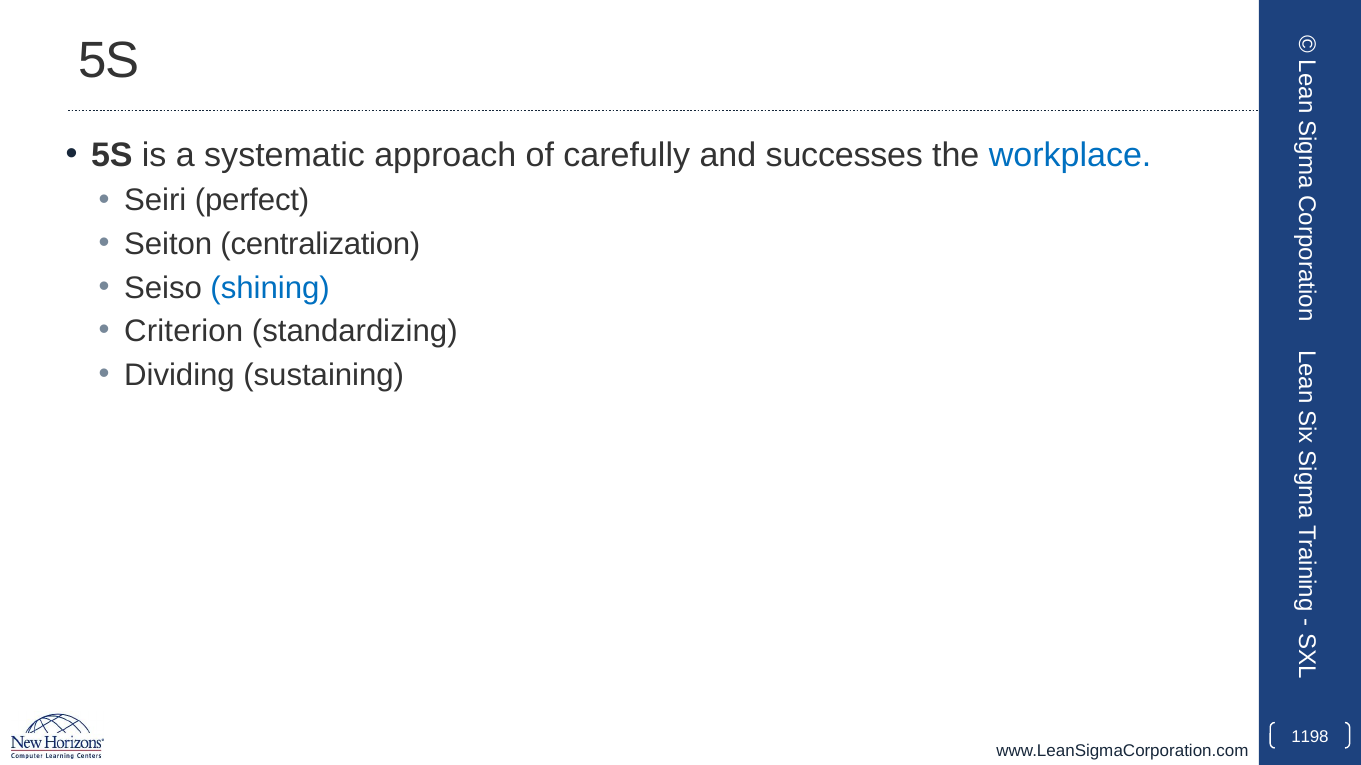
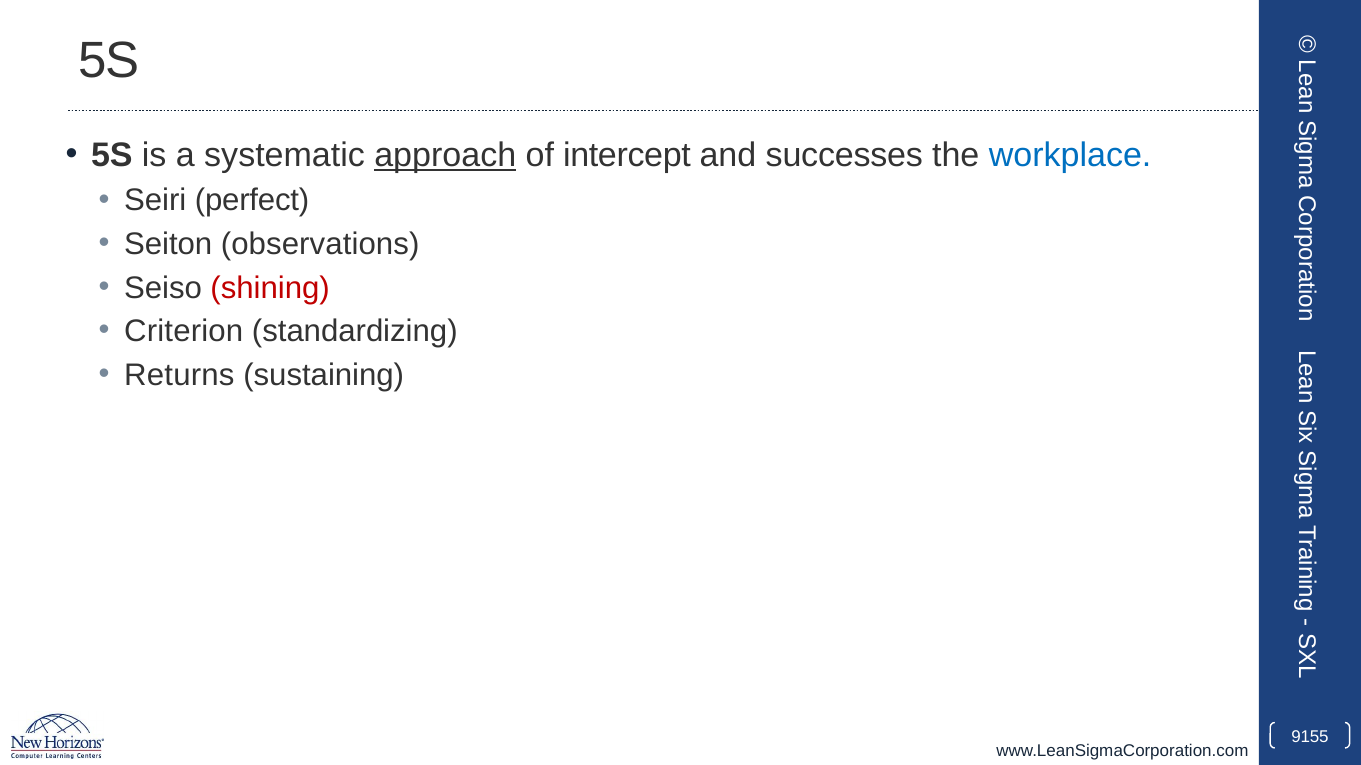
approach underline: none -> present (445, 156)
carefully: carefully -> intercept (627, 156)
centralization: centralization -> observations (320, 244)
shining colour: blue -> red (270, 288)
Dividing: Dividing -> Returns (179, 375)
1198: 1198 -> 9155 (1310, 737)
